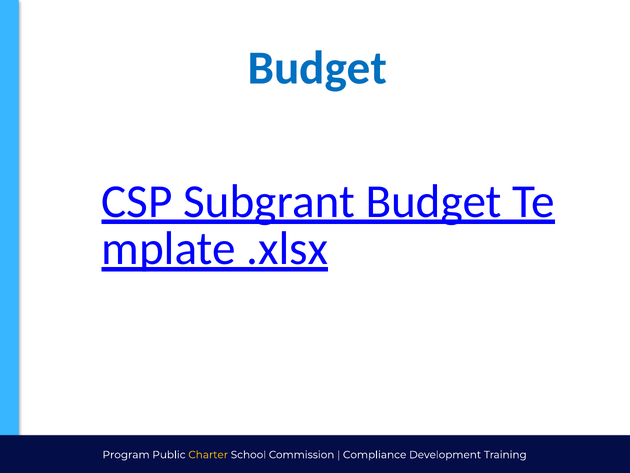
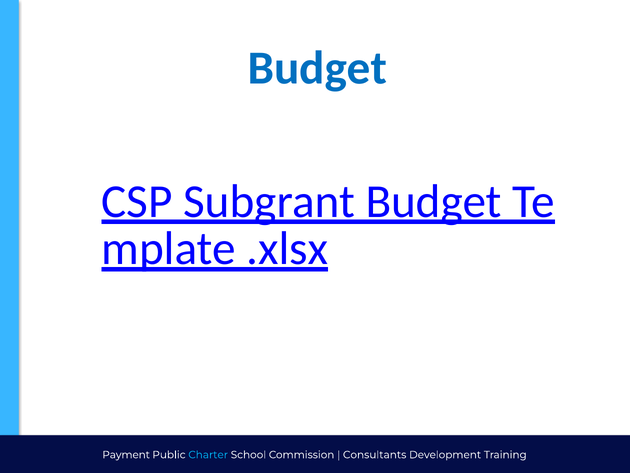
Program: Program -> Payment (126, 454)
Charter colour: yellow -> light blue (208, 454)
Compliance: Compliance -> Consultants (375, 454)
